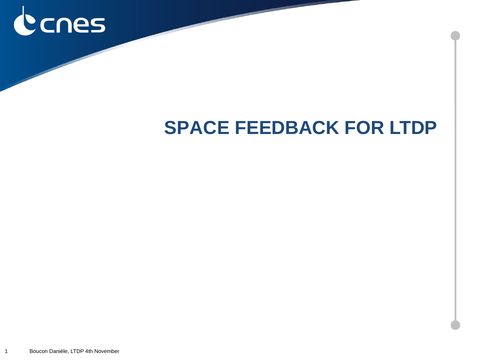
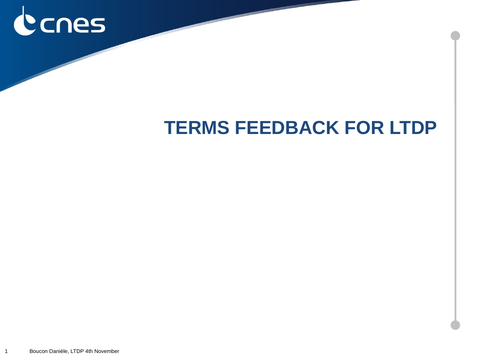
SPACE: SPACE -> TERMS (197, 128)
